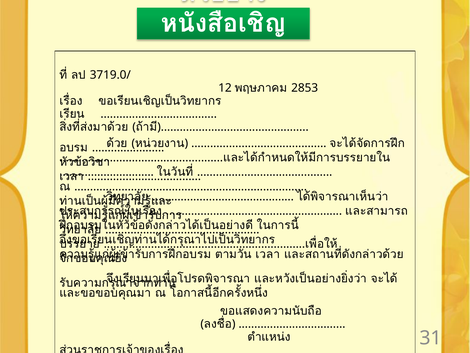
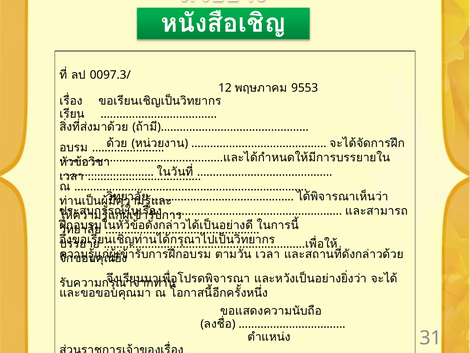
3719.0/: 3719.0/ -> 0097.3/ (110, 75)
2853: 2853 -> 9553 (305, 88)
